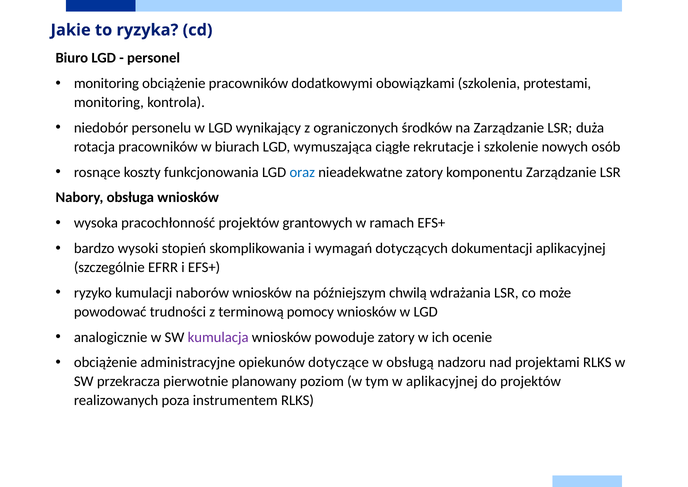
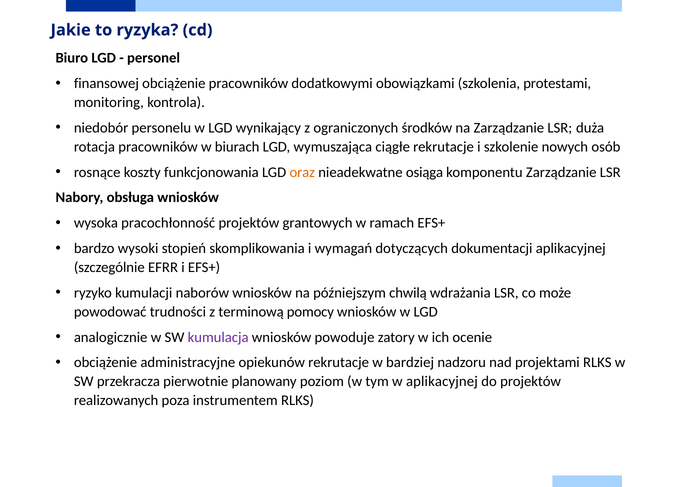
monitoring: monitoring -> finansowej (106, 83)
oraz colour: blue -> orange (302, 172)
nieadekwatne zatory: zatory -> osiąga (425, 172)
opiekunów dotyczące: dotyczące -> rekrutacje (339, 362)
obsługą: obsługą -> bardziej (410, 362)
